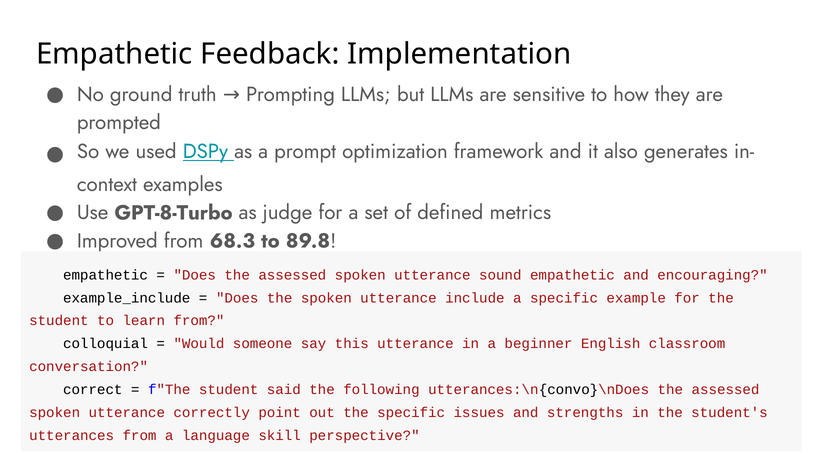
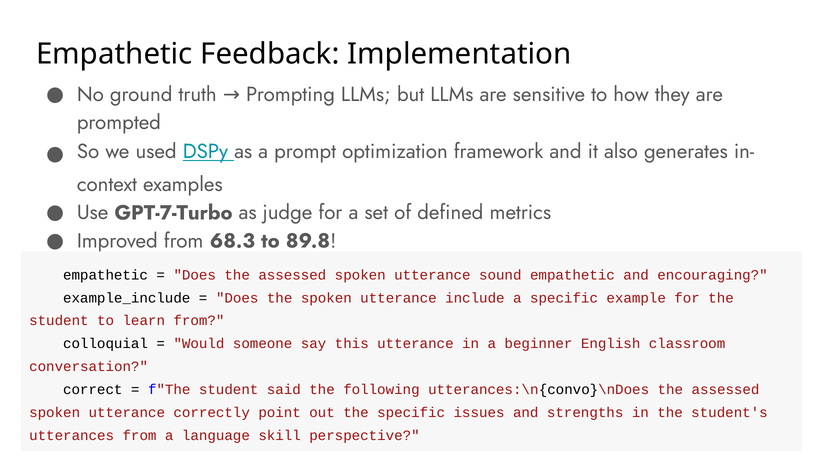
GPT-8-Turbo: GPT-8-Turbo -> GPT-7-Turbo (173, 213)
